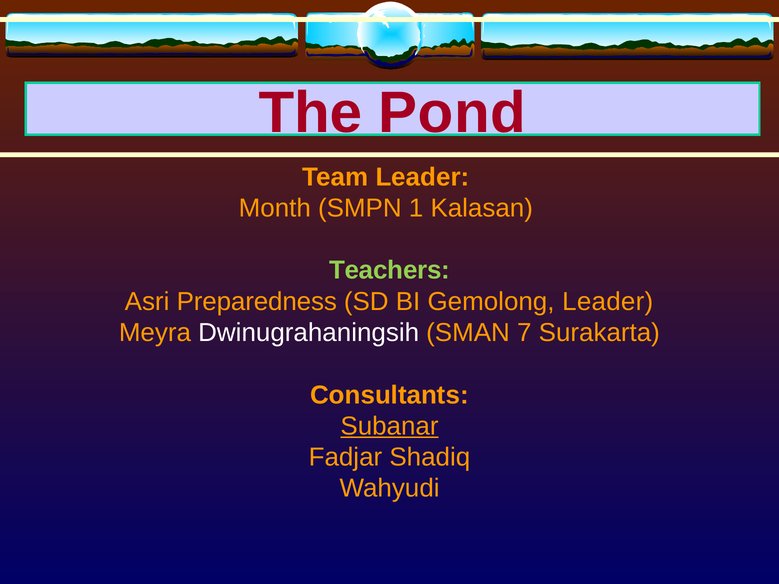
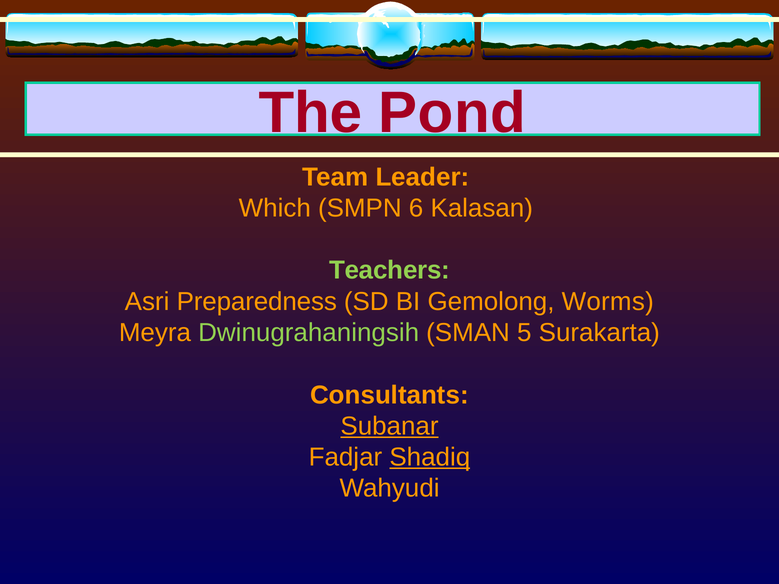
Month: Month -> Which (275, 208)
1: 1 -> 6 (416, 208)
Gemolong Leader: Leader -> Worms (608, 302)
Dwinugrahaningsih colour: white -> light green (309, 333)
7: 7 -> 5 (524, 333)
Shadiq underline: none -> present (430, 457)
